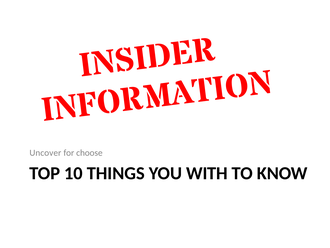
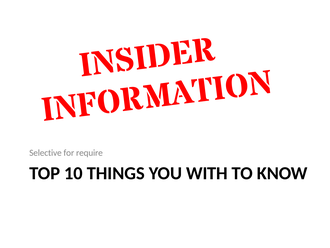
Uncover: Uncover -> Selective (45, 153)
choose: choose -> require (89, 153)
